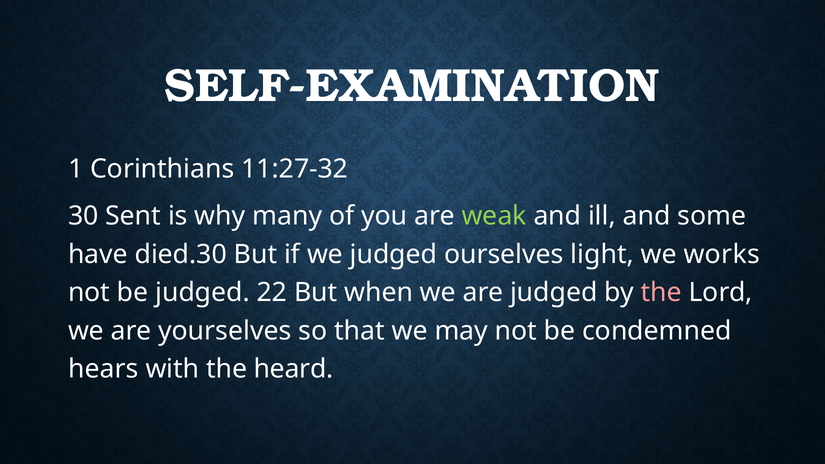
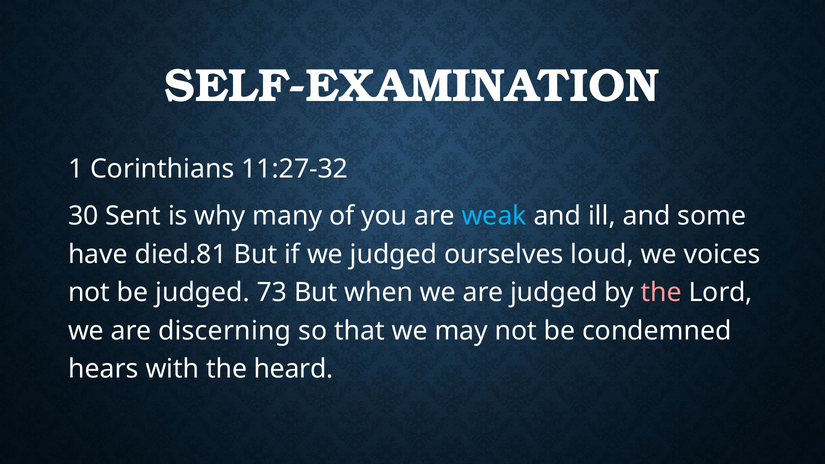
weak colour: light green -> light blue (494, 216)
died.30: died.30 -> died.81 (181, 254)
light: light -> loud (602, 254)
works: works -> voices (722, 254)
22: 22 -> 73 (272, 293)
yourselves: yourselves -> discerning (225, 331)
